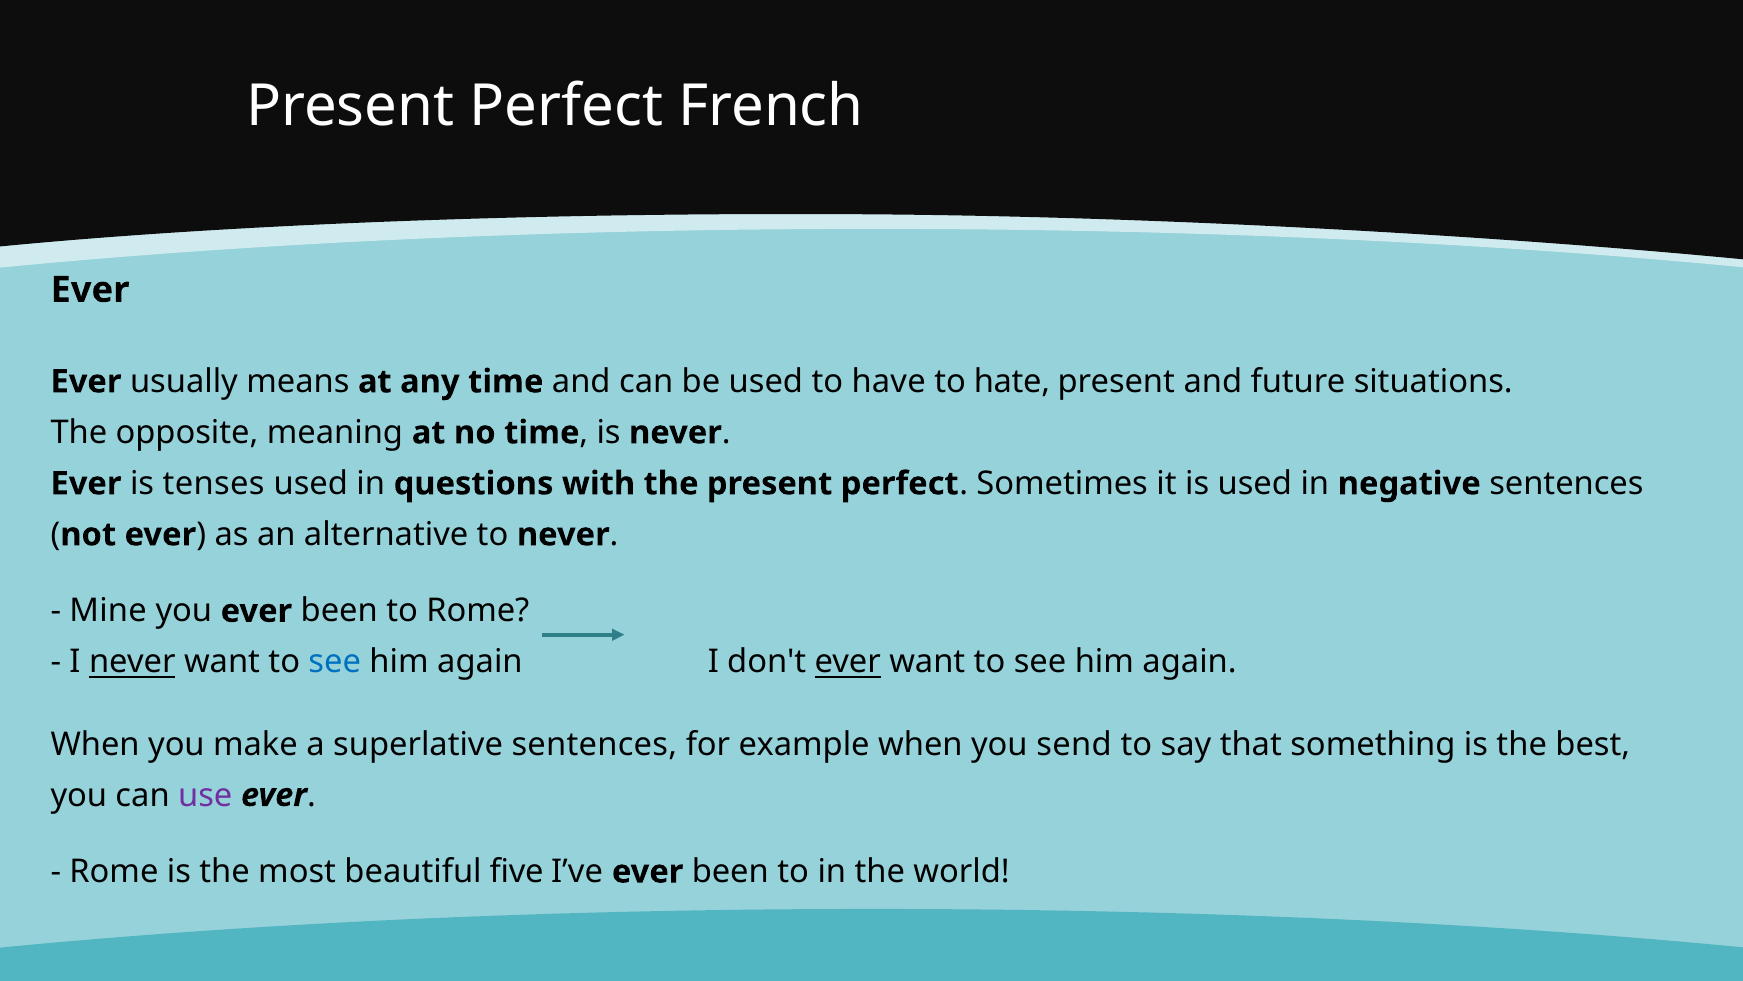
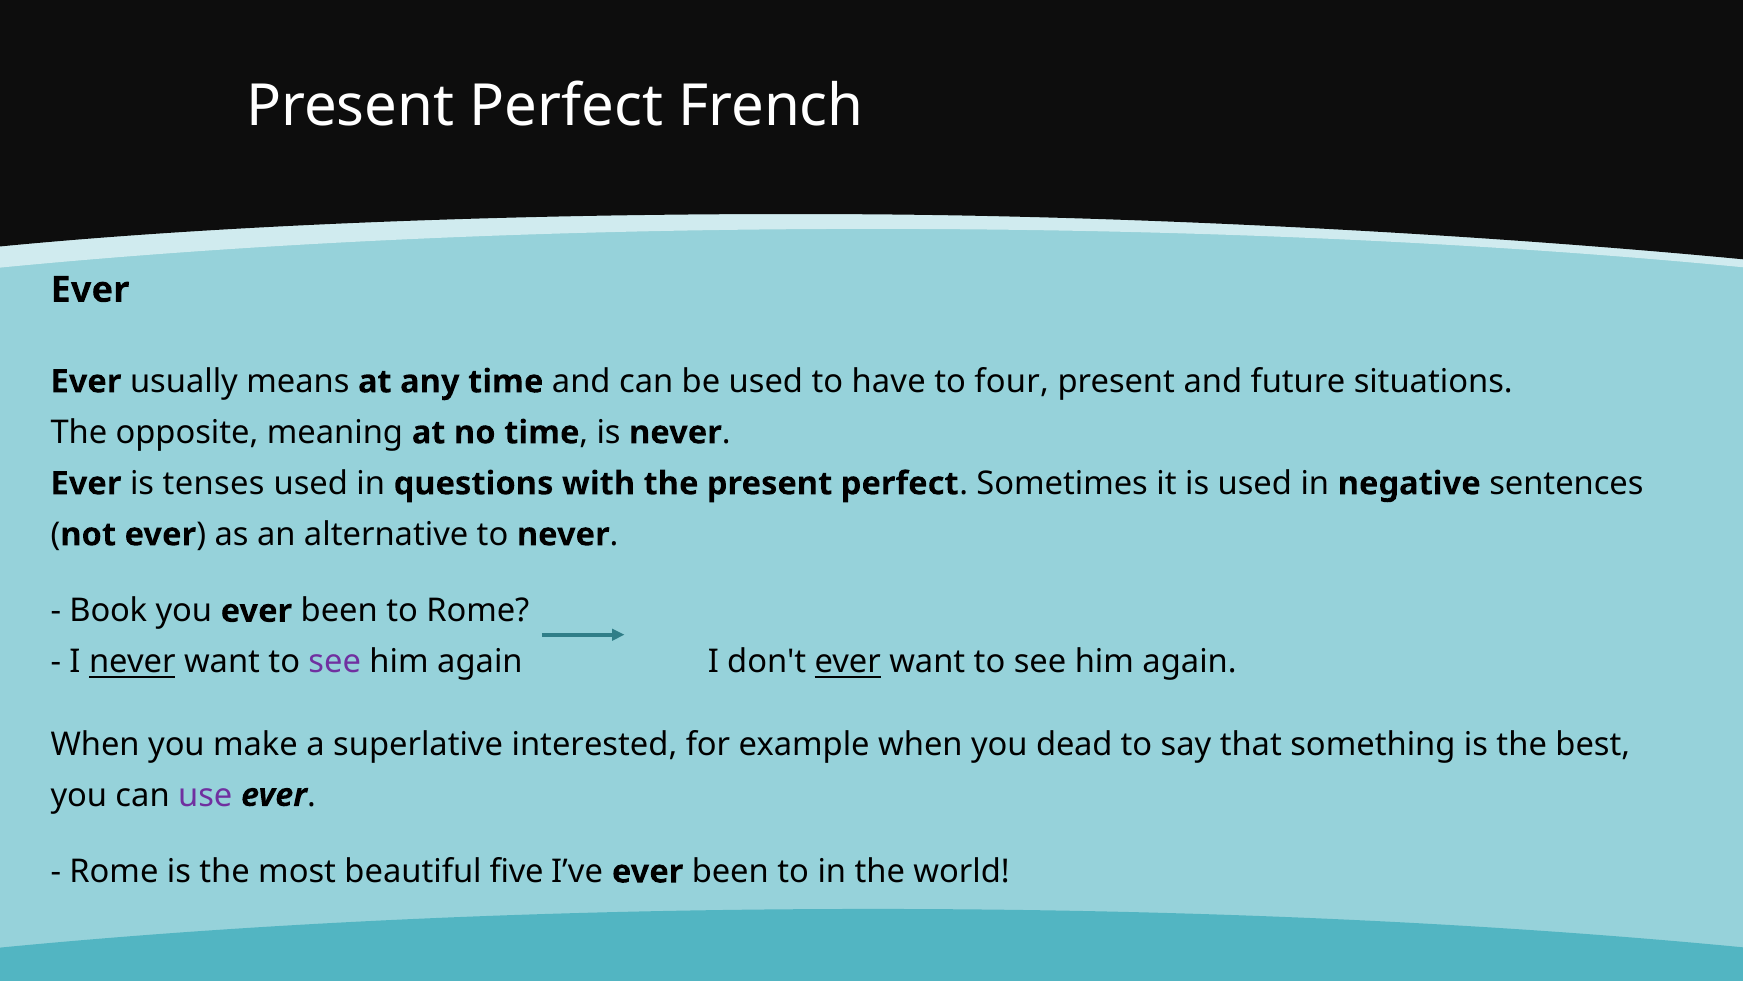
hate: hate -> four (1012, 382)
Mine: Mine -> Book (108, 611)
see colour: blue -> purple (335, 662)
superlative sentences: sentences -> interested (594, 744)
send: send -> dead (1074, 744)
